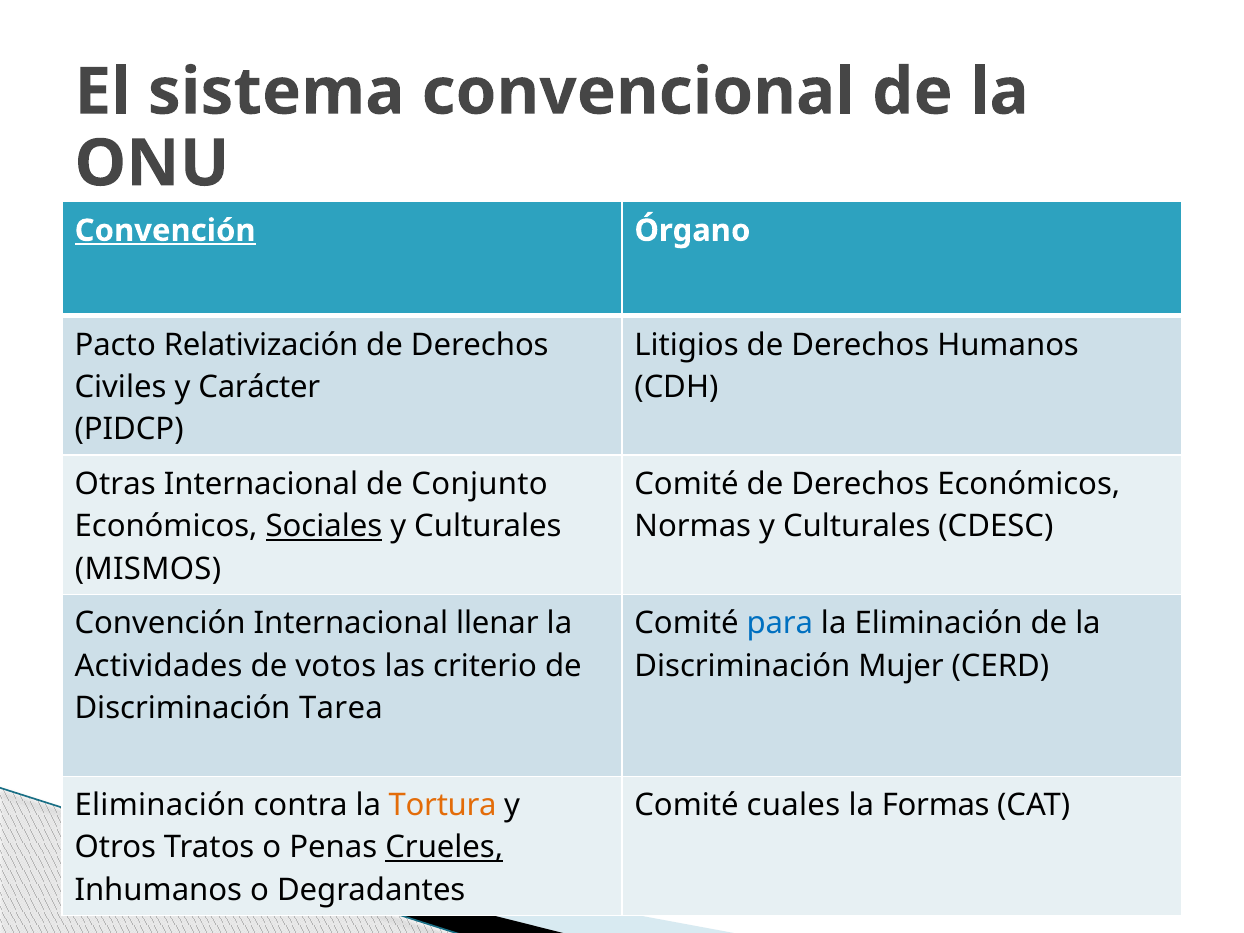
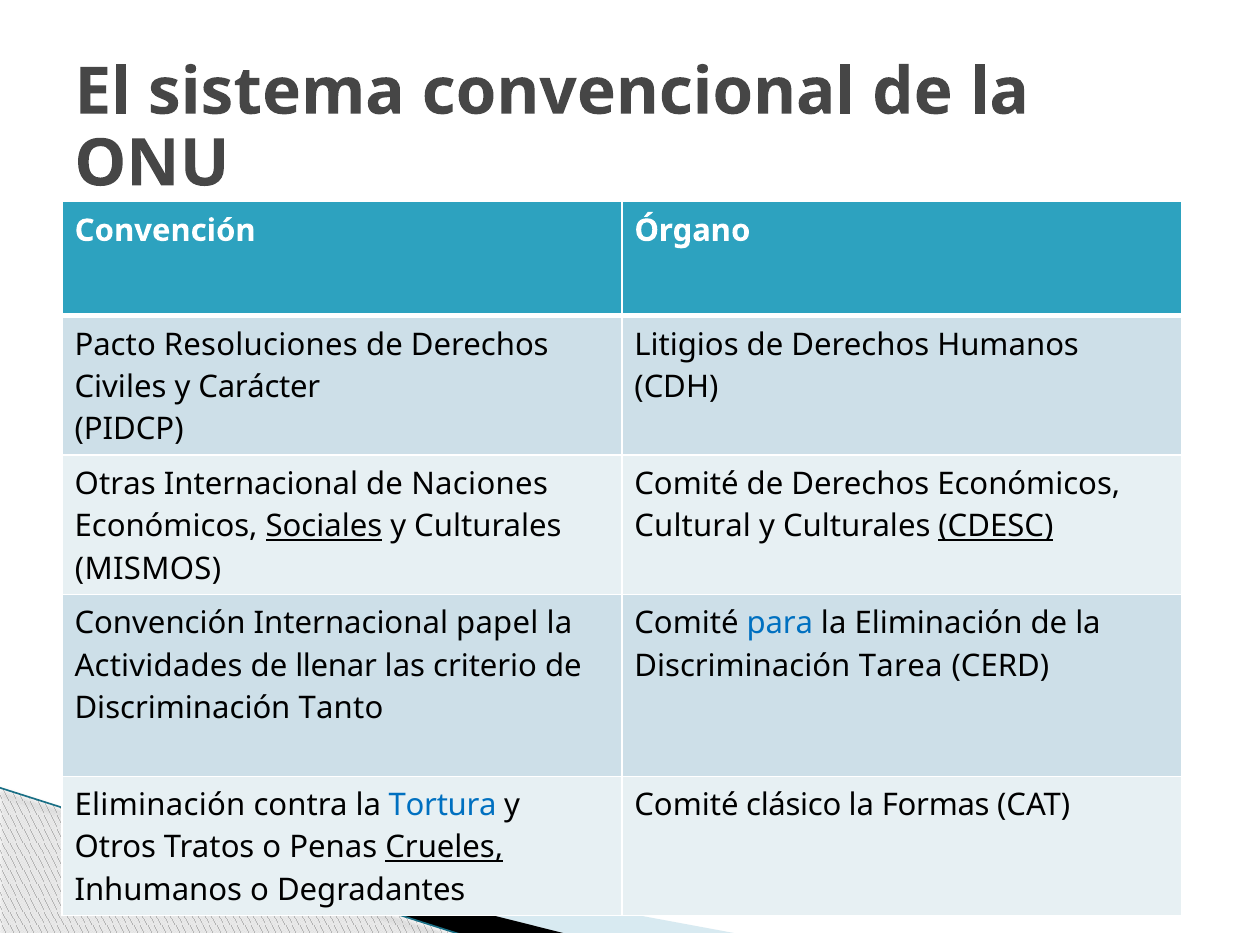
Convención underline: present -> none (165, 231)
Relativización: Relativización -> Resoluciones (261, 345)
Conjunto: Conjunto -> Naciones (480, 484)
Normas: Normas -> Cultural (693, 527)
CDESC underline: none -> present (996, 527)
llenar: llenar -> papel (497, 624)
votos: votos -> llenar (336, 666)
Mujer: Mujer -> Tarea (901, 666)
Tarea: Tarea -> Tanto (341, 708)
Tortura colour: orange -> blue (443, 805)
cuales: cuales -> clásico (794, 805)
